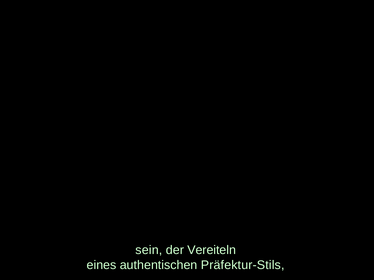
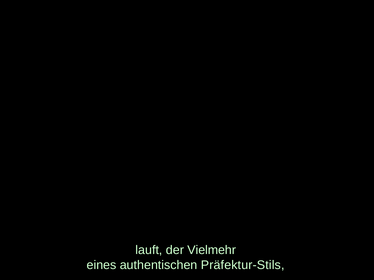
sein: sein -> lauft (149, 251)
Vereiteln: Vereiteln -> Vielmehr (212, 251)
